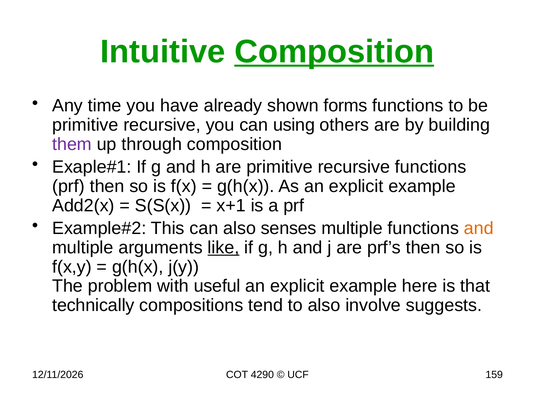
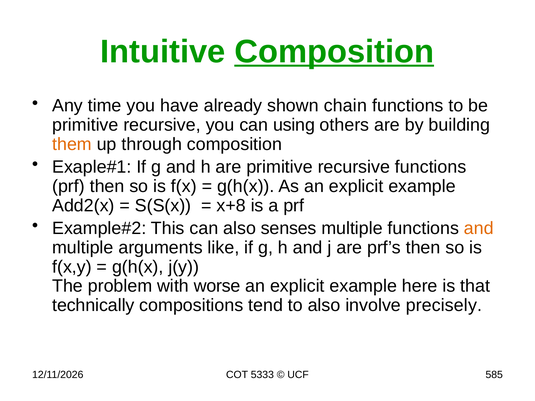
forms: forms -> chain (345, 106)
them colour: purple -> orange (72, 144)
x+1: x+1 -> x+8 (231, 206)
like underline: present -> none (224, 248)
useful: useful -> worse (217, 286)
suggests: suggests -> precisely (444, 305)
4290: 4290 -> 5333 (262, 375)
159: 159 -> 585 (494, 375)
